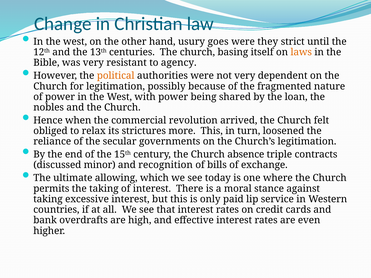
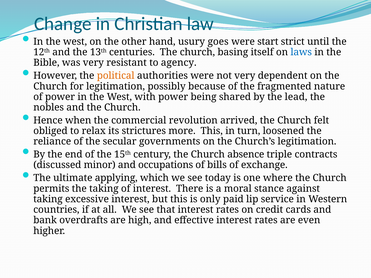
they: they -> start (268, 42)
laws colour: orange -> blue (301, 52)
loan: loan -> lead (296, 97)
recognition: recognition -> occupations (166, 165)
allowing: allowing -> applying (116, 178)
